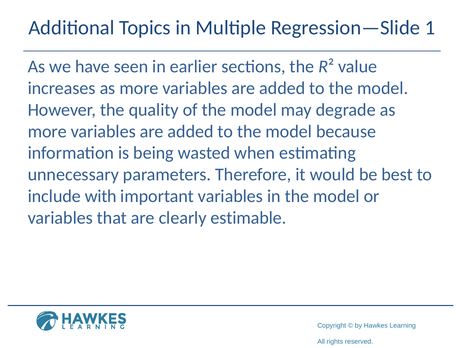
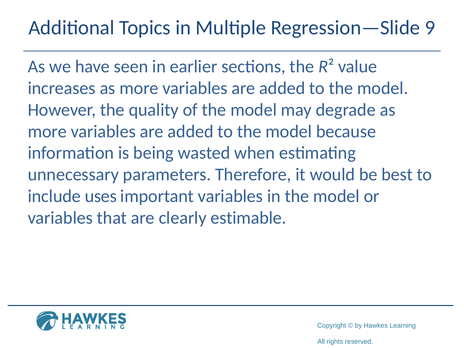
1: 1 -> 9 (430, 28)
with: with -> uses (101, 196)
